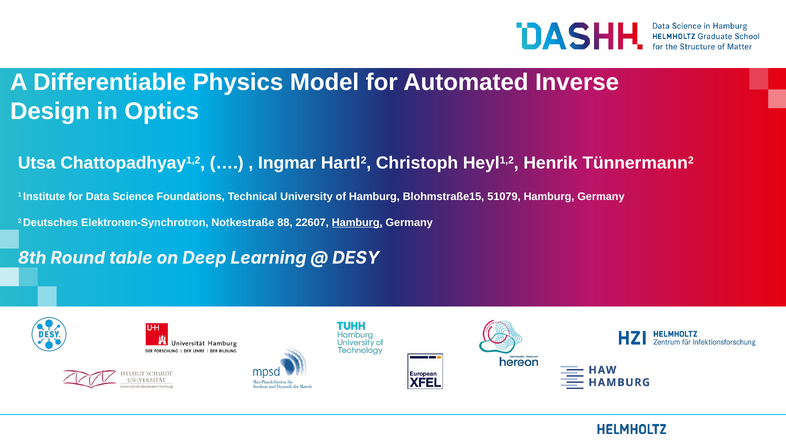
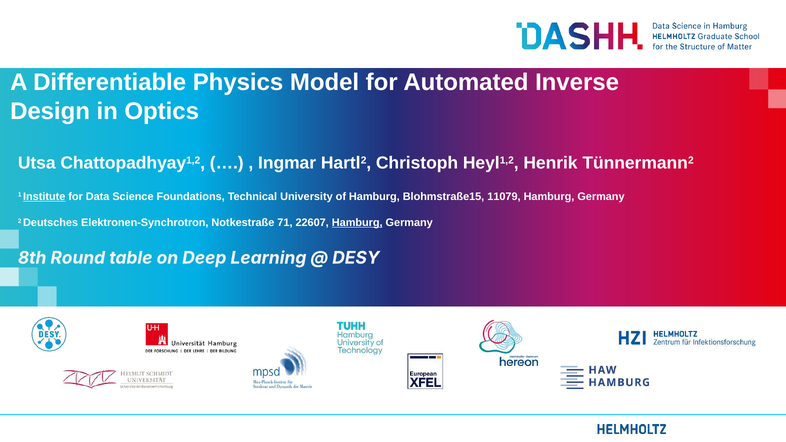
Institute underline: none -> present (44, 197)
51079: 51079 -> 11079 (504, 197)
88: 88 -> 71 (285, 223)
